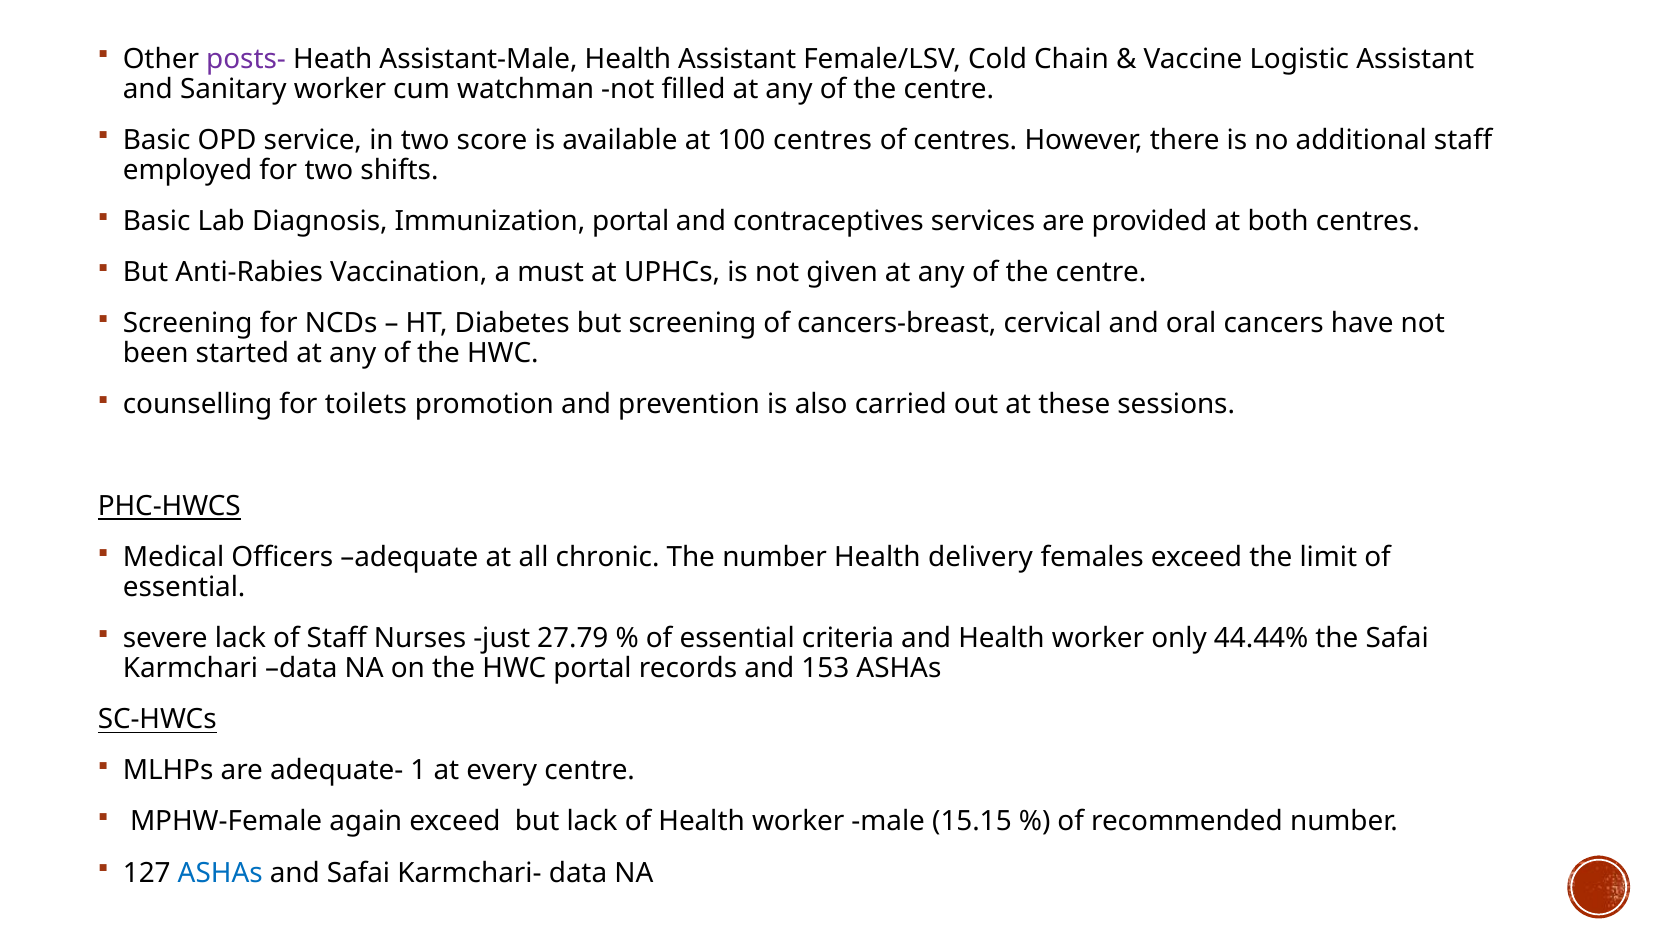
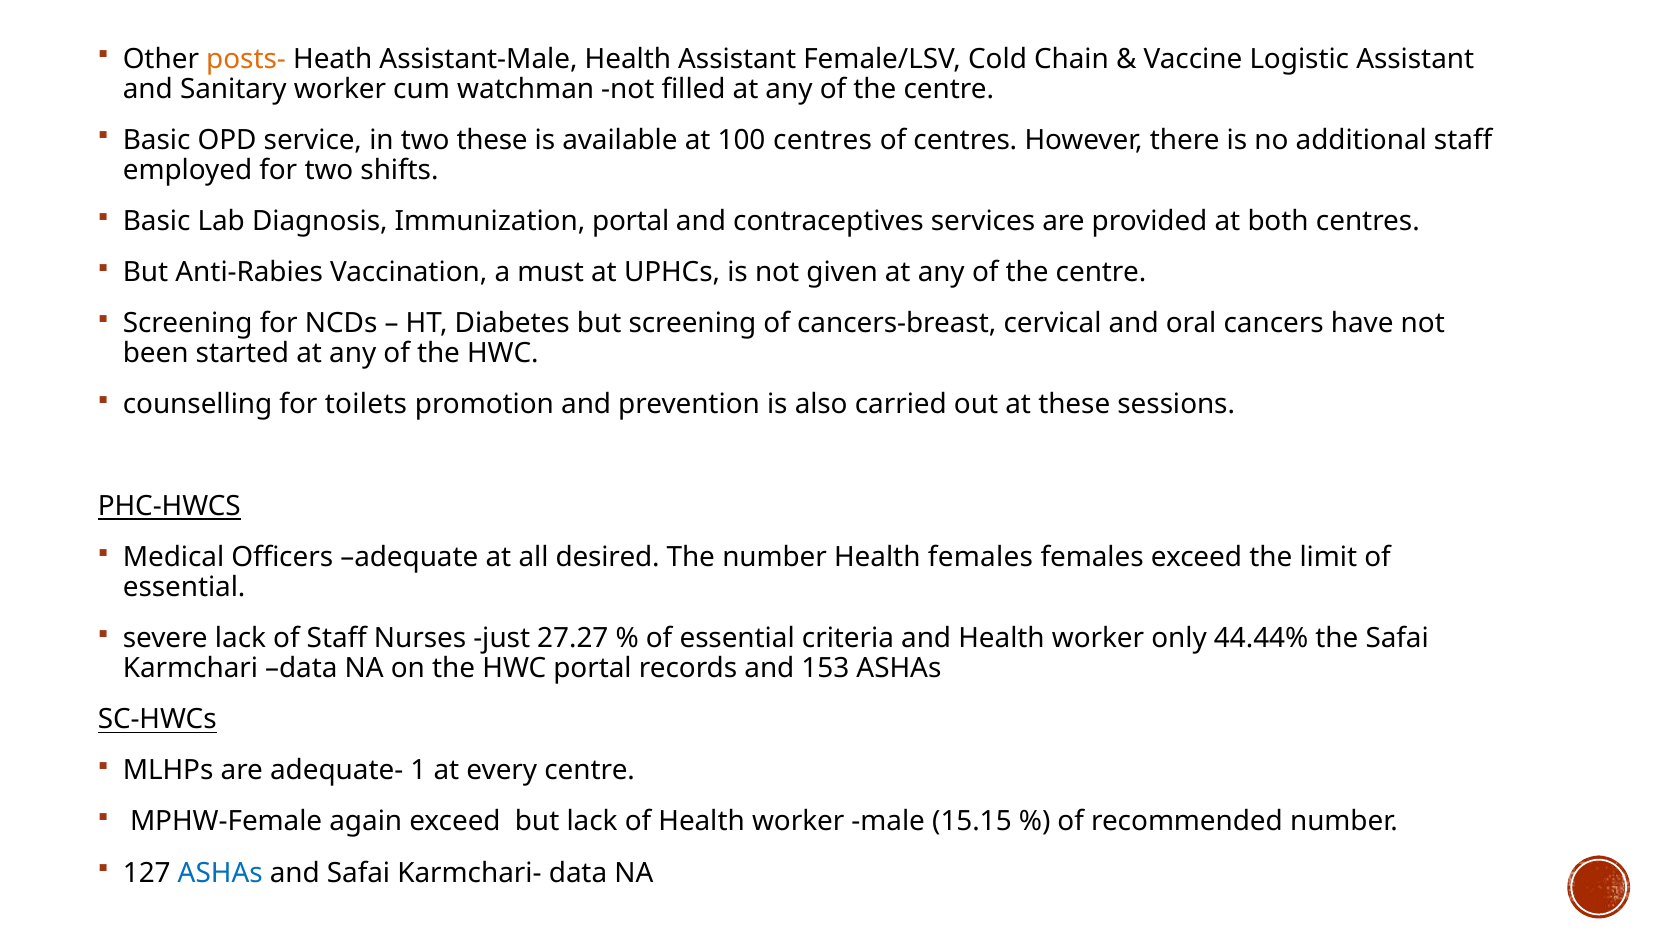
posts- colour: purple -> orange (246, 59)
two score: score -> these (492, 140)
chronic: chronic -> desired (608, 558)
Health delivery: delivery -> females (980, 558)
27.79: 27.79 -> 27.27 (573, 639)
